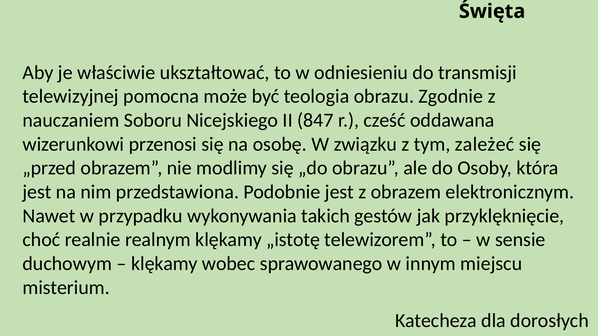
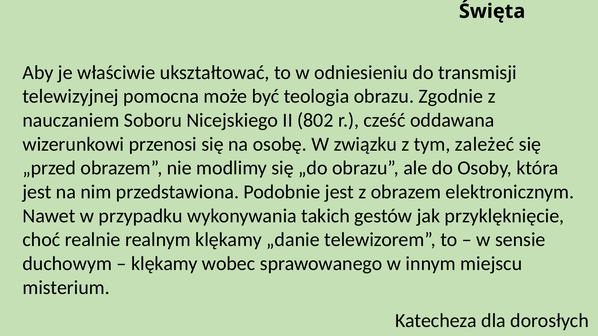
847: 847 -> 802 (315, 120)
„istotę: „istotę -> „danie (293, 240)
